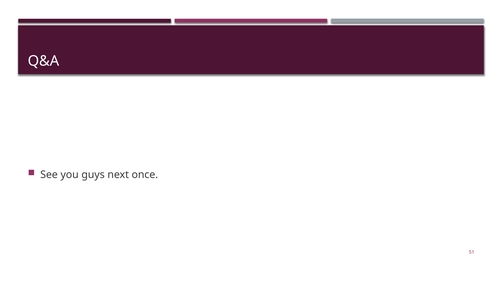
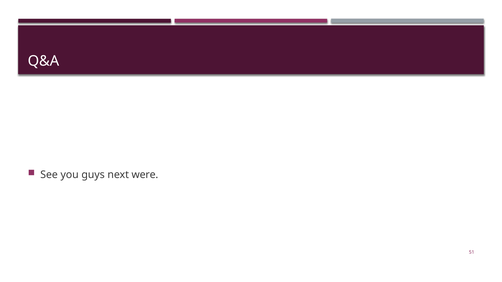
once: once -> were (145, 175)
